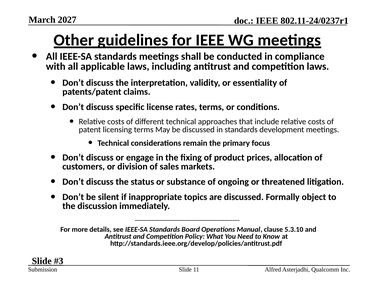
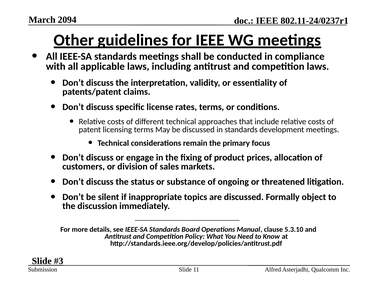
2027: 2027 -> 2094 (67, 20)
